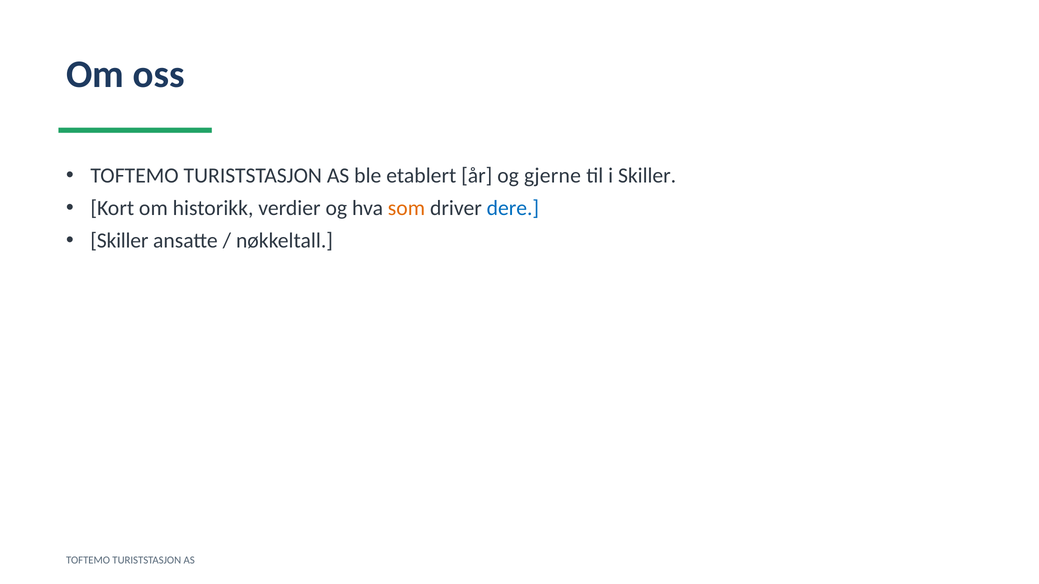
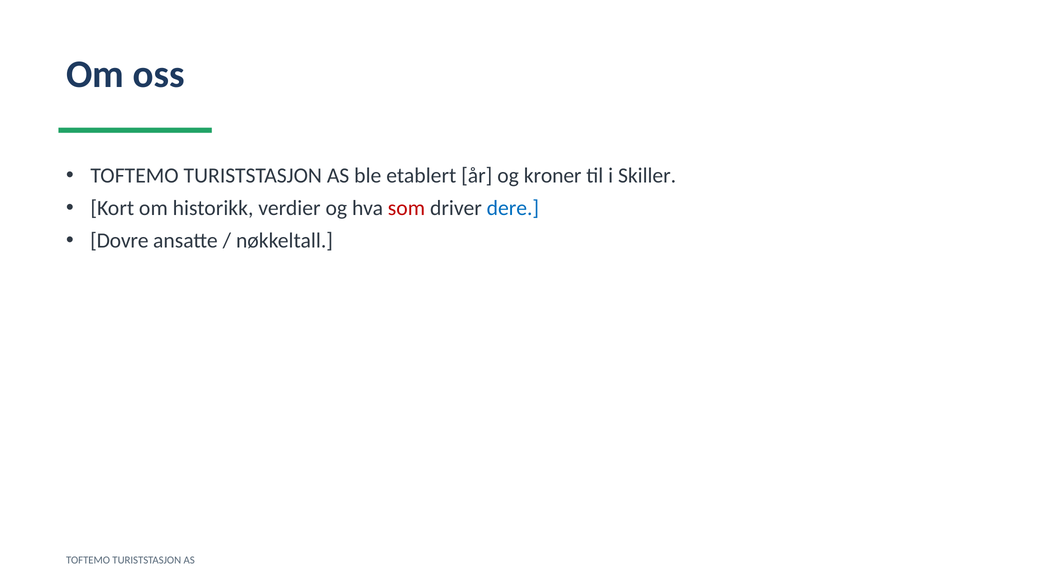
gjerne: gjerne -> kroner (553, 176)
som colour: orange -> red (406, 208)
Skiller: Skiller -> Dovre (119, 241)
